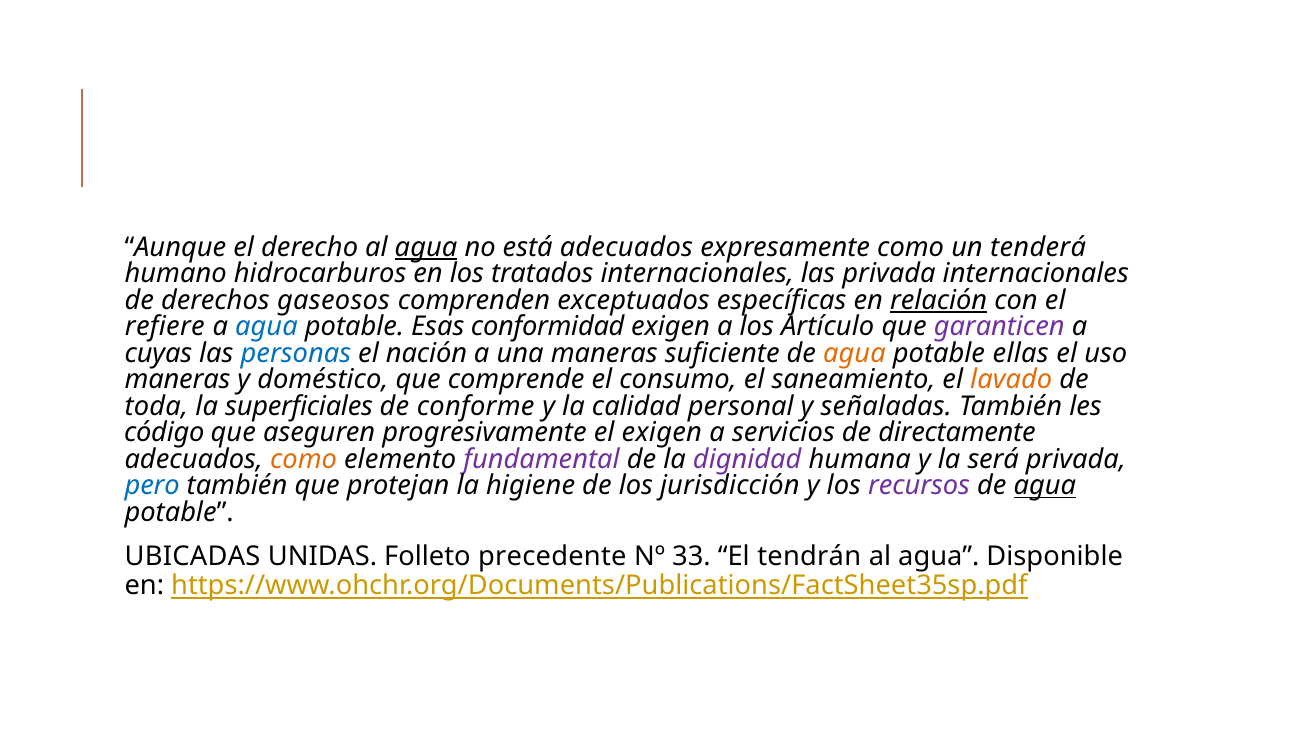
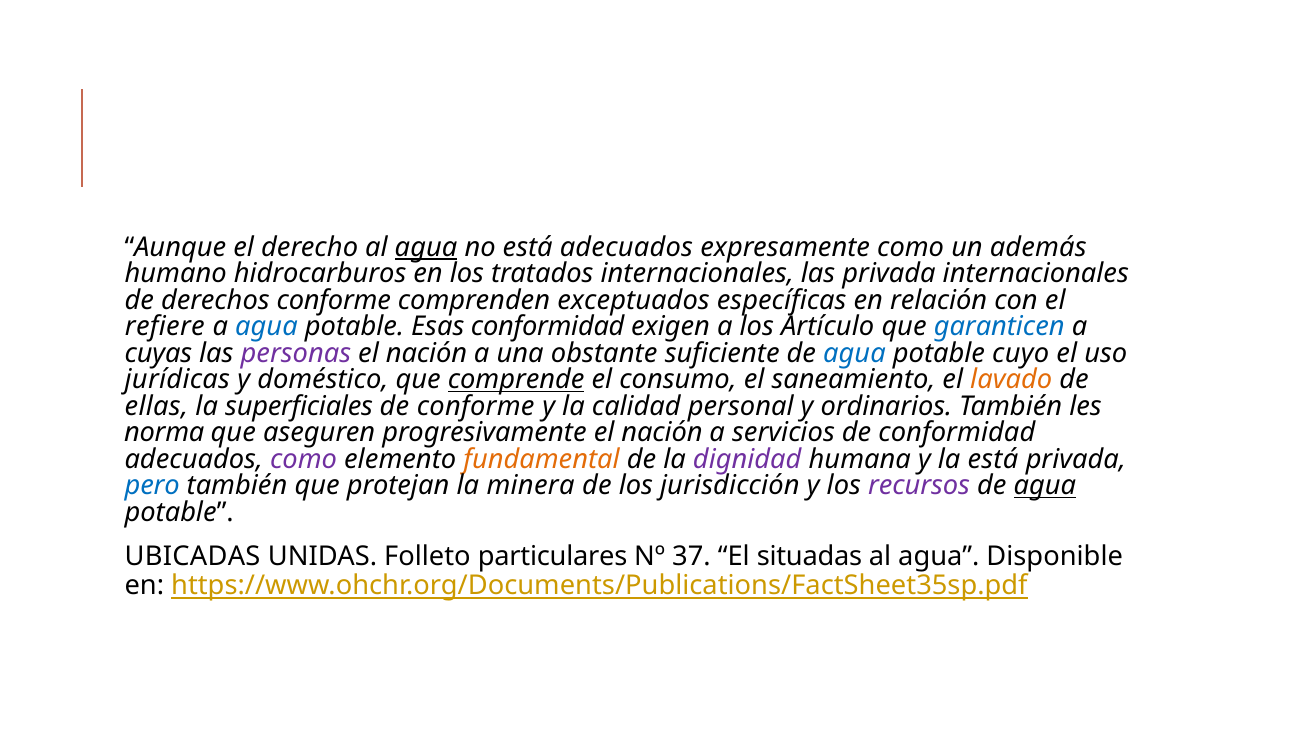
tenderá: tenderá -> además (1038, 247)
derechos gaseosos: gaseosos -> conforme (334, 300)
relación underline: present -> none (939, 300)
garanticen colour: purple -> blue (999, 327)
personas colour: blue -> purple (296, 353)
una maneras: maneras -> obstante (604, 353)
agua colour: orange -> blue (854, 353)
ellas: ellas -> cuyo (1021, 353)
maneras: maneras -> jurídicas (177, 380)
comprende underline: none -> present (516, 380)
toda: toda -> ellas (156, 406)
señaladas: señaladas -> ordinarios (886, 406)
código: código -> norma (164, 433)
progresivamente el exigen: exigen -> nación (662, 433)
de directamente: directamente -> conformidad (957, 433)
como colour: orange -> purple (304, 459)
fundamental colour: purple -> orange (542, 459)
la será: será -> está (993, 459)
higiene: higiene -> minera (531, 486)
precedente: precedente -> particulares (553, 556)
33: 33 -> 37 (691, 556)
tendrán: tendrán -> situadas (809, 556)
